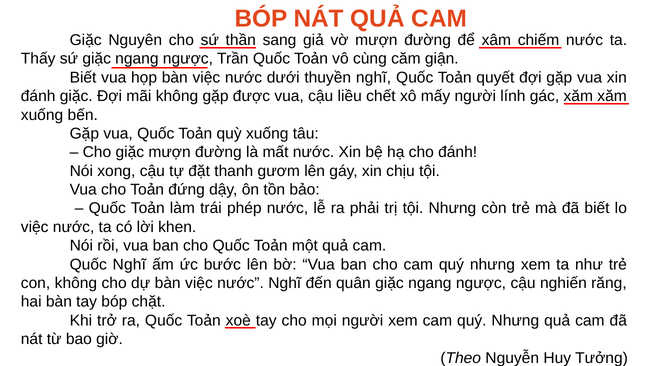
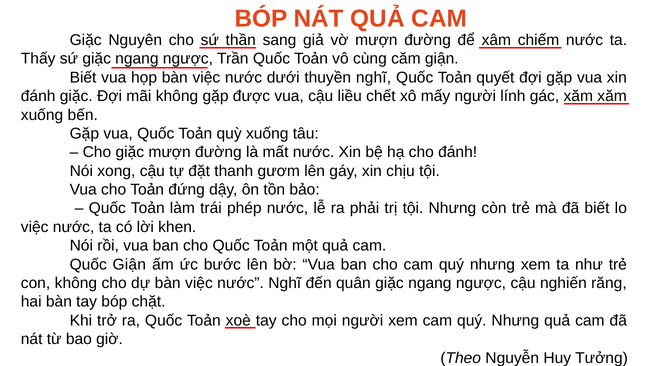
Quốc Nghĩ: Nghĩ -> Giận (129, 264)
